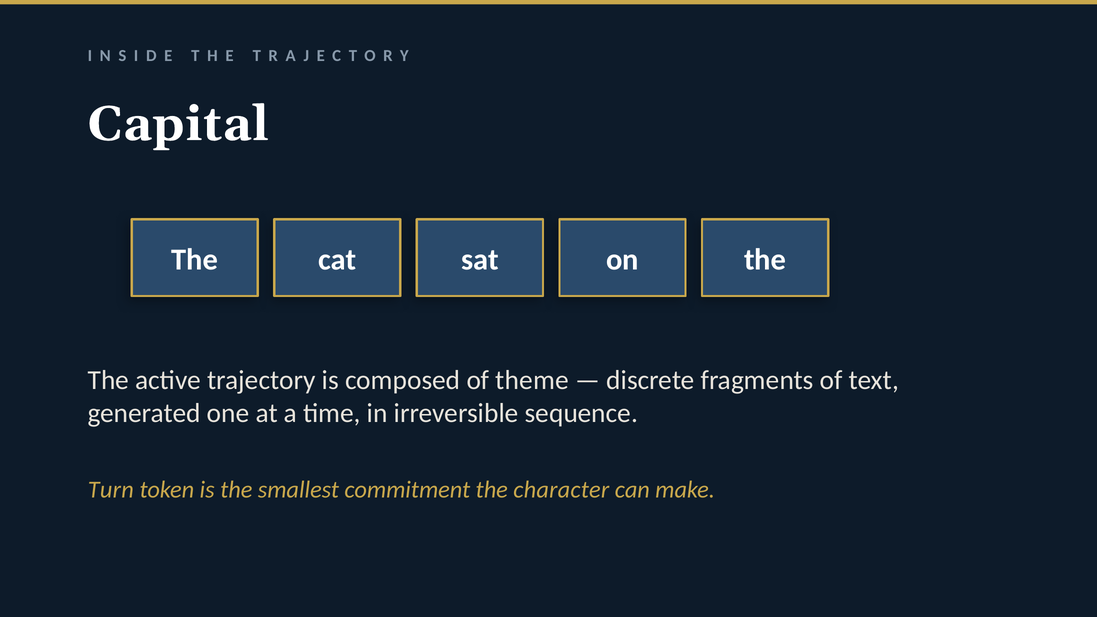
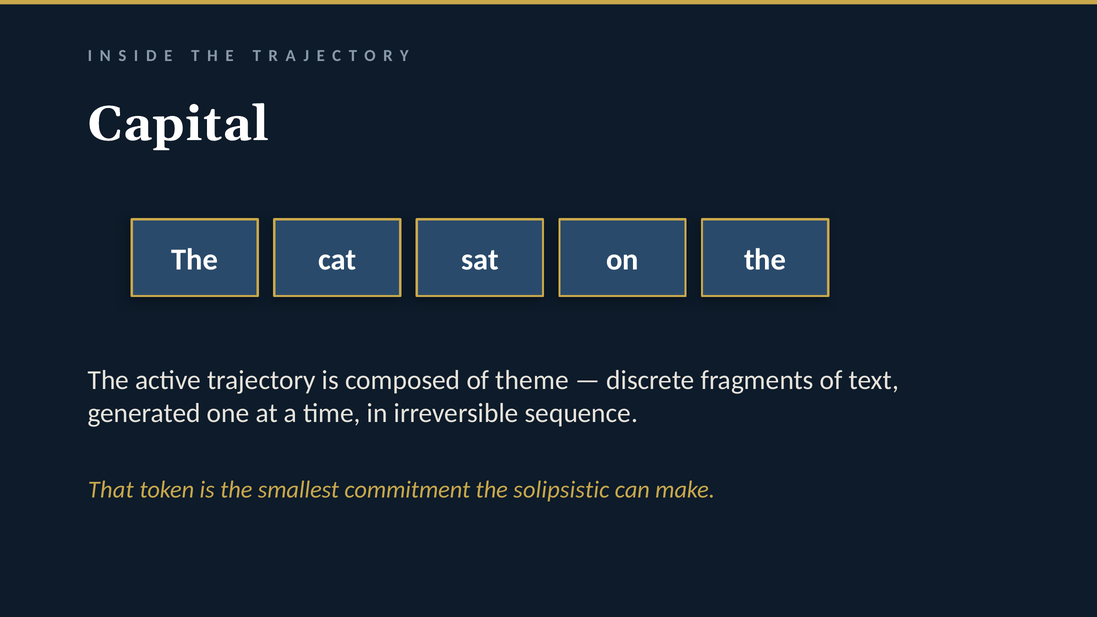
Turn: Turn -> That (111, 490)
character: character -> solipsistic (561, 490)
